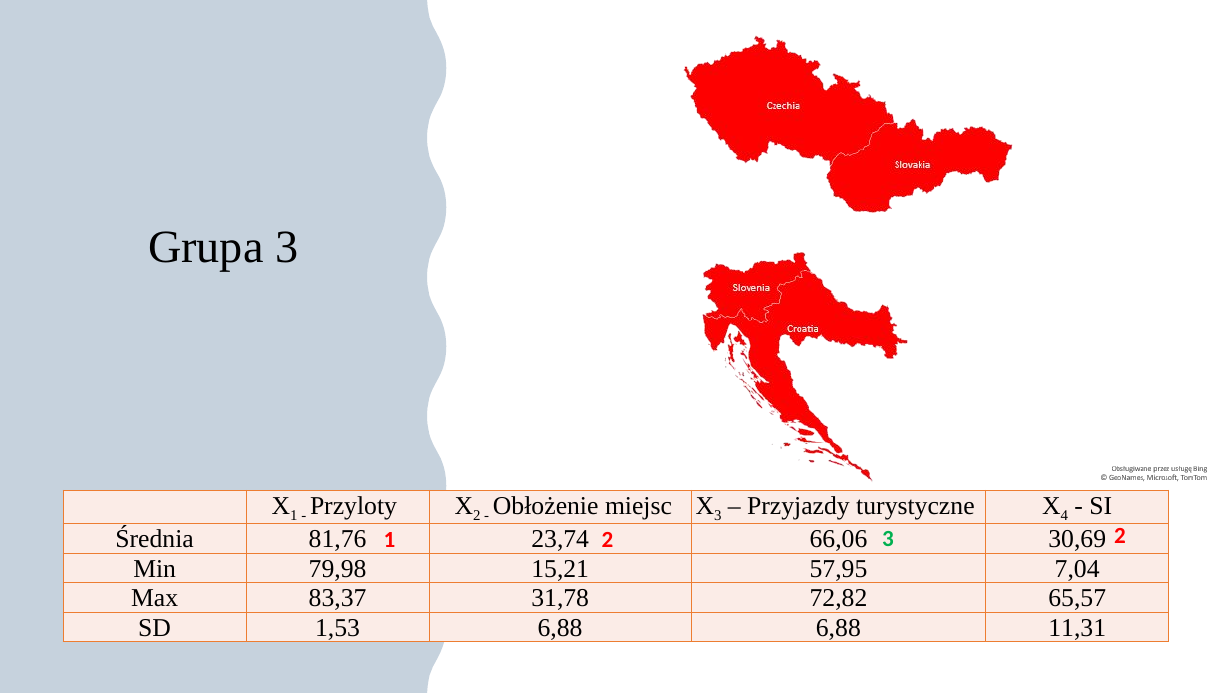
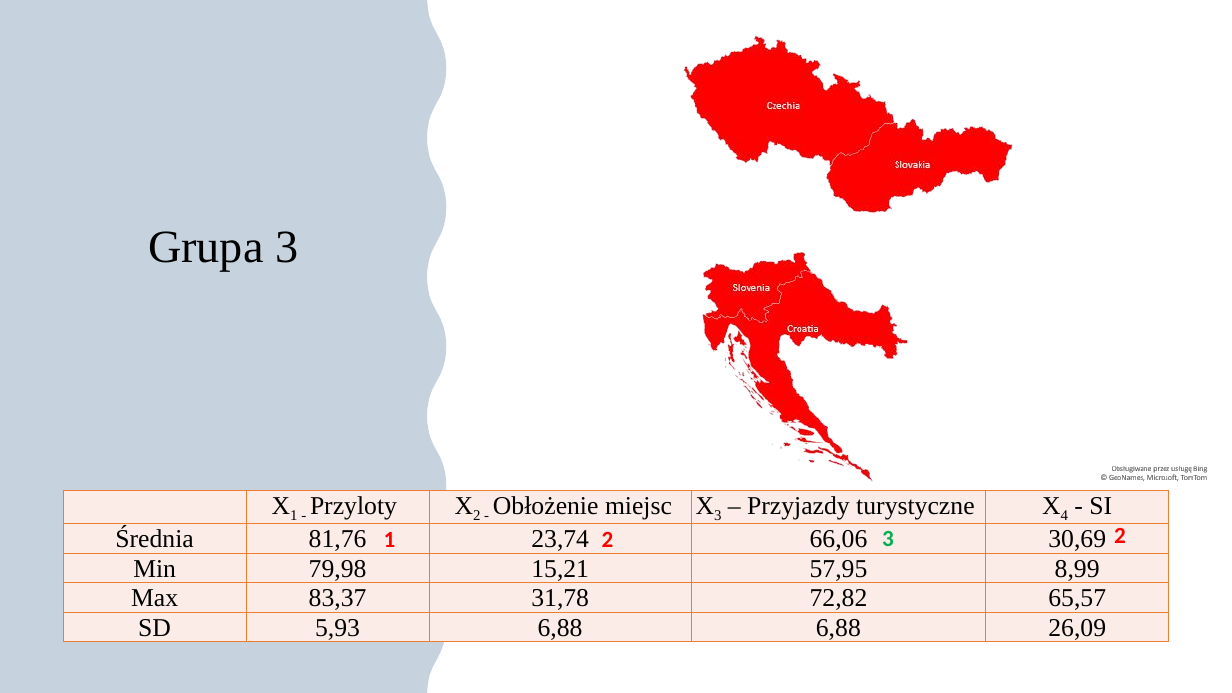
7,04: 7,04 -> 8,99 (1077, 569)
1,53: 1,53 -> 5,93 (338, 628)
11,31: 11,31 -> 26,09 (1077, 628)
